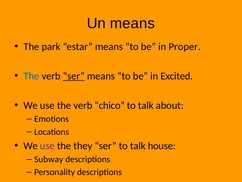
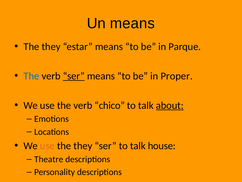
park: park -> they (51, 47)
Proper: Proper -> Parque (185, 47)
Excited: Excited -> Proper (177, 76)
about underline: none -> present (170, 105)
use colour: purple -> orange (47, 145)
Subway: Subway -> Theatre (49, 159)
